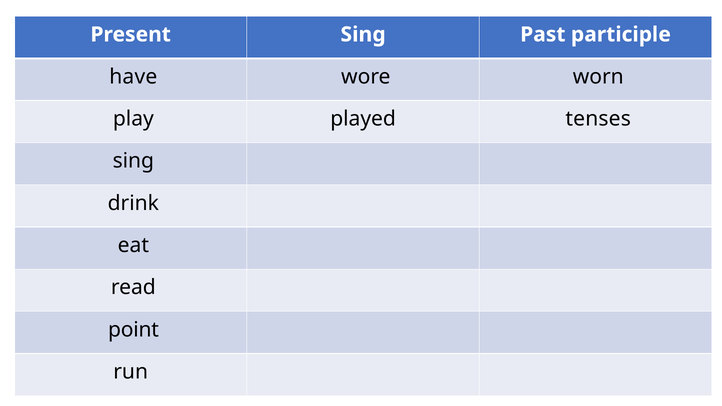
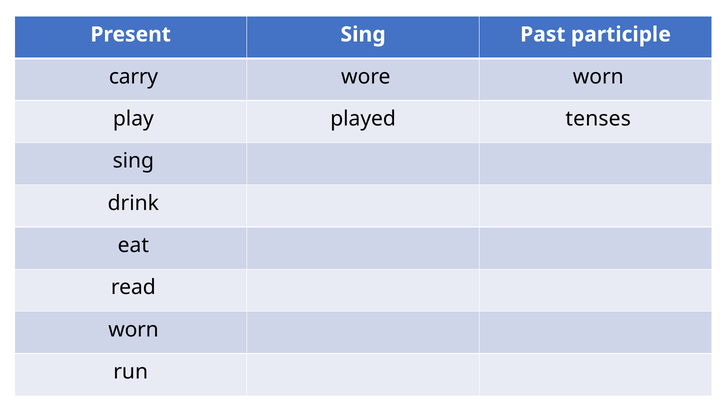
have: have -> carry (133, 77)
point: point -> worn (134, 330)
